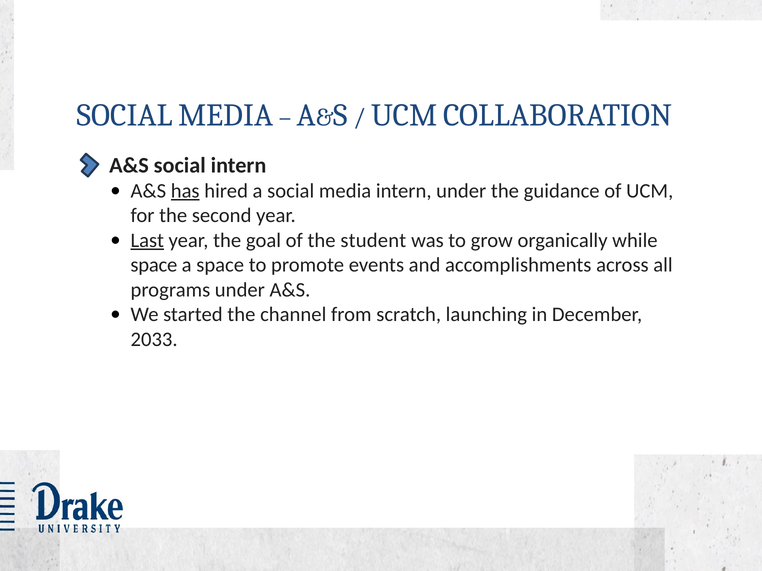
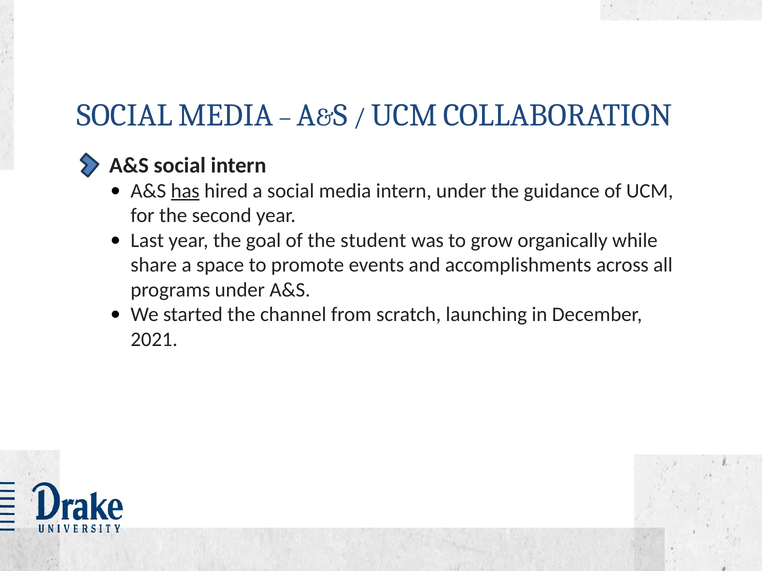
Last underline: present -> none (147, 241)
space: space -> share (154, 265)
2033: 2033 -> 2021 (154, 340)
